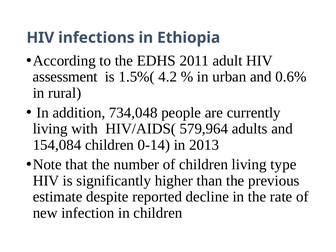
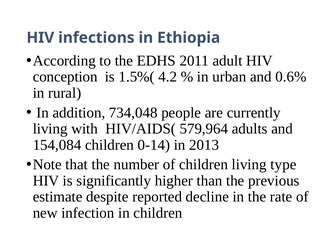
assessment: assessment -> conception (65, 77)
